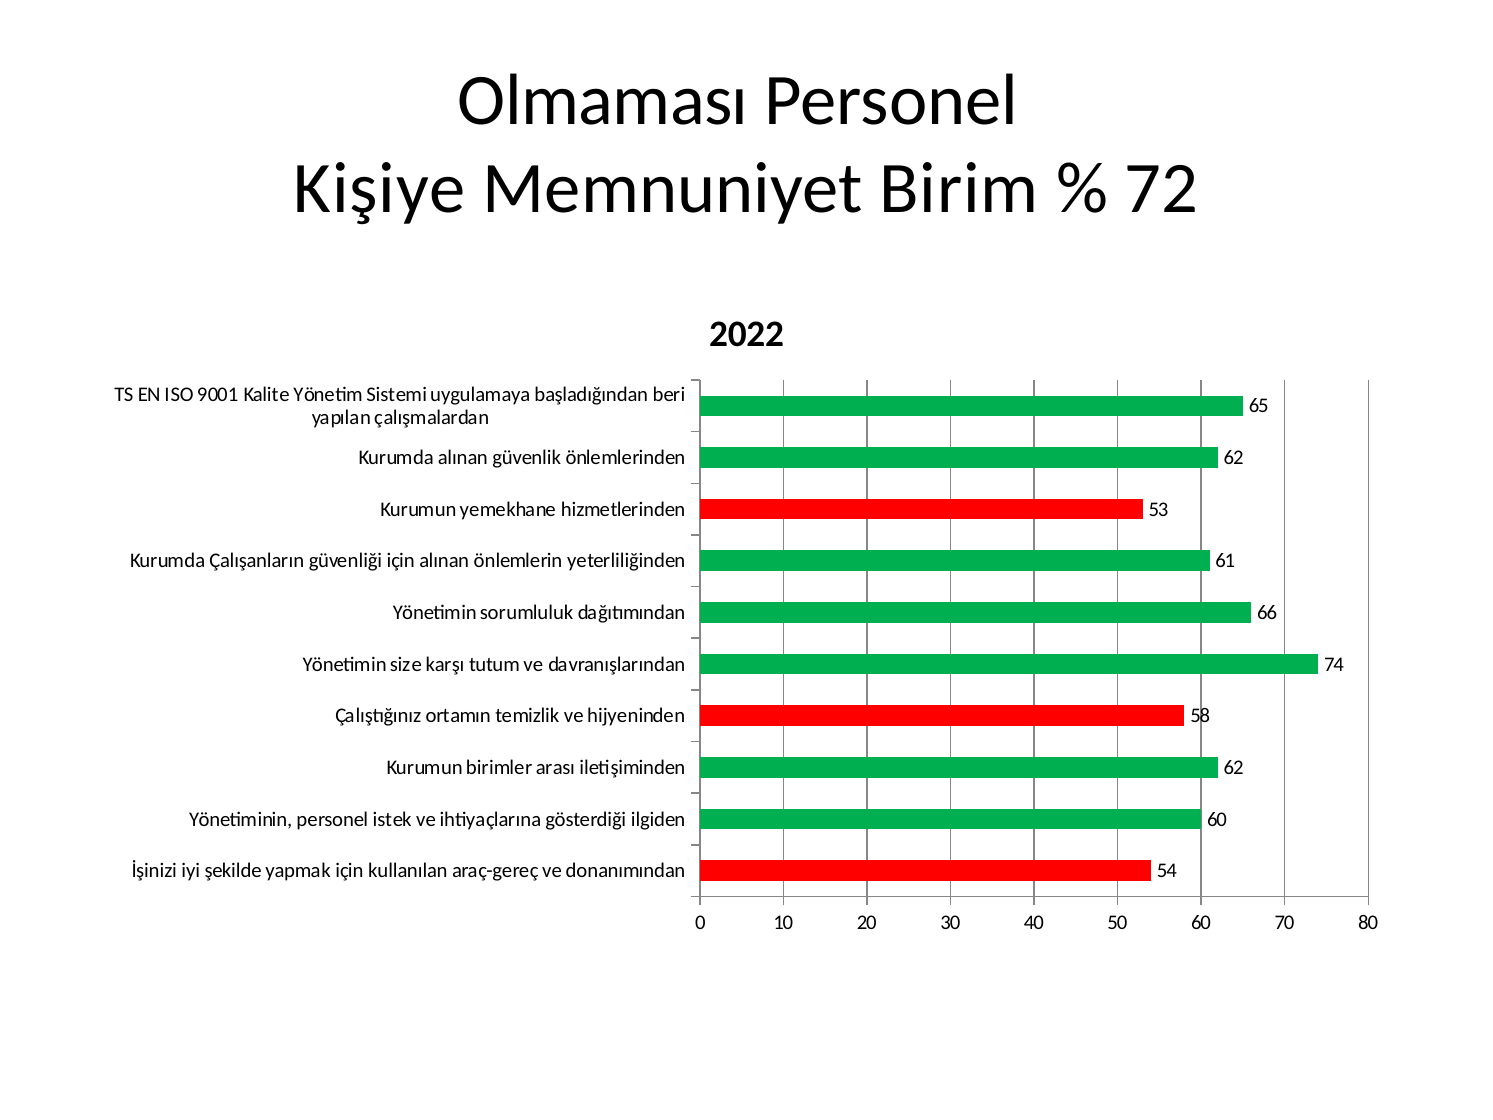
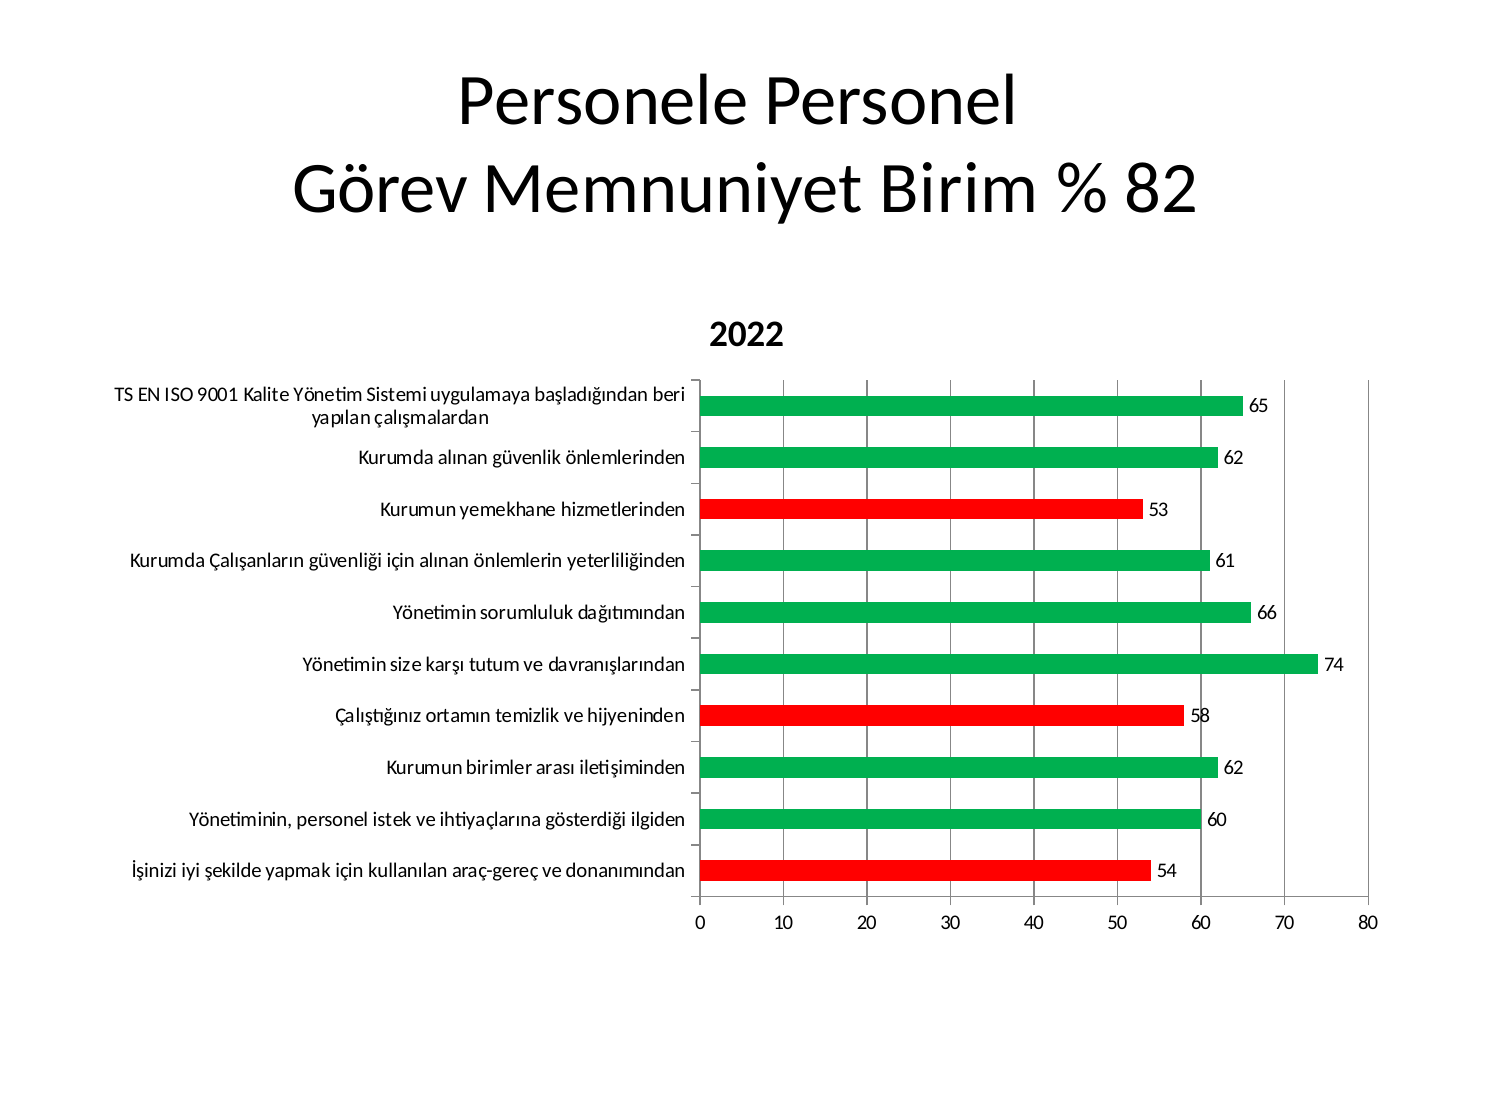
Olmaması: Olmaması -> Personele (603, 101)
Kişiye: Kişiye -> Görev (380, 188)
72: 72 -> 82 (1162, 188)
